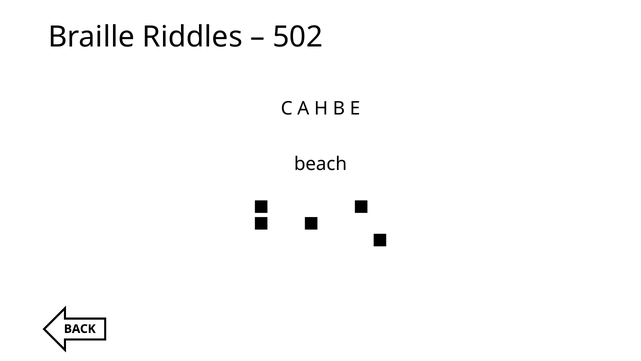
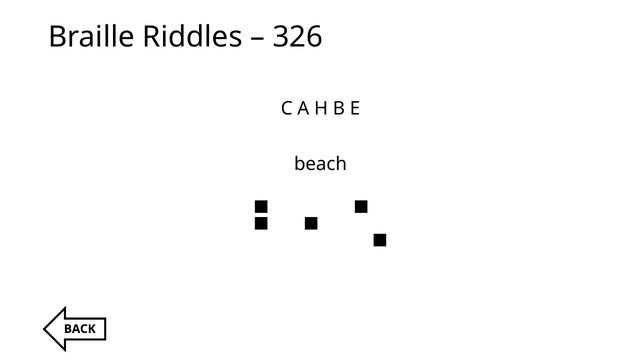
502: 502 -> 326 (298, 37)
